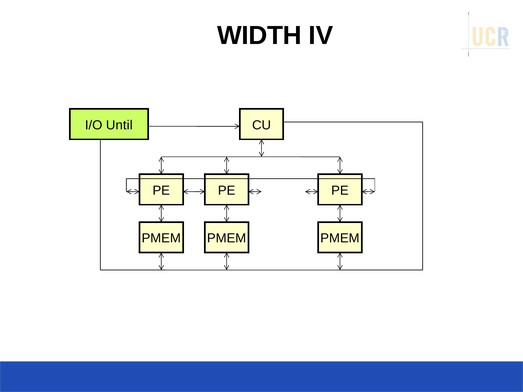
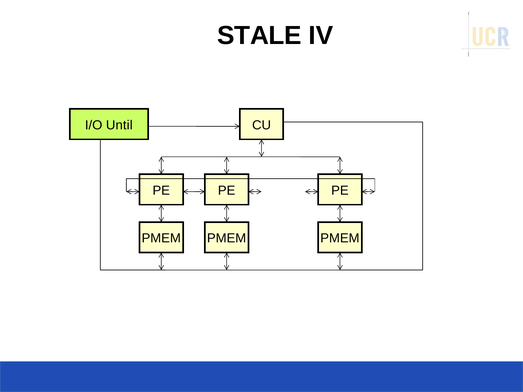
WIDTH: WIDTH -> STALE (259, 35)
